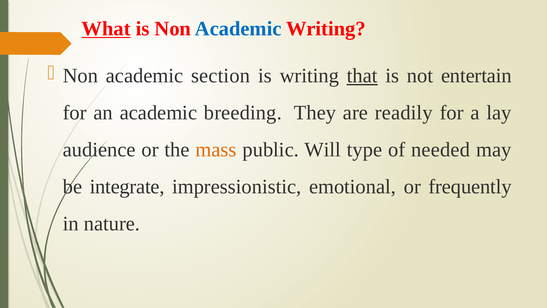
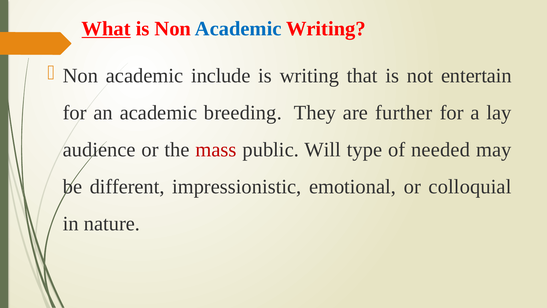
section: section -> include (221, 76)
that underline: present -> none (362, 76)
readily: readily -> further (404, 113)
mass colour: orange -> red (216, 150)
integrate: integrate -> different (127, 187)
frequently: frequently -> colloquial (470, 187)
